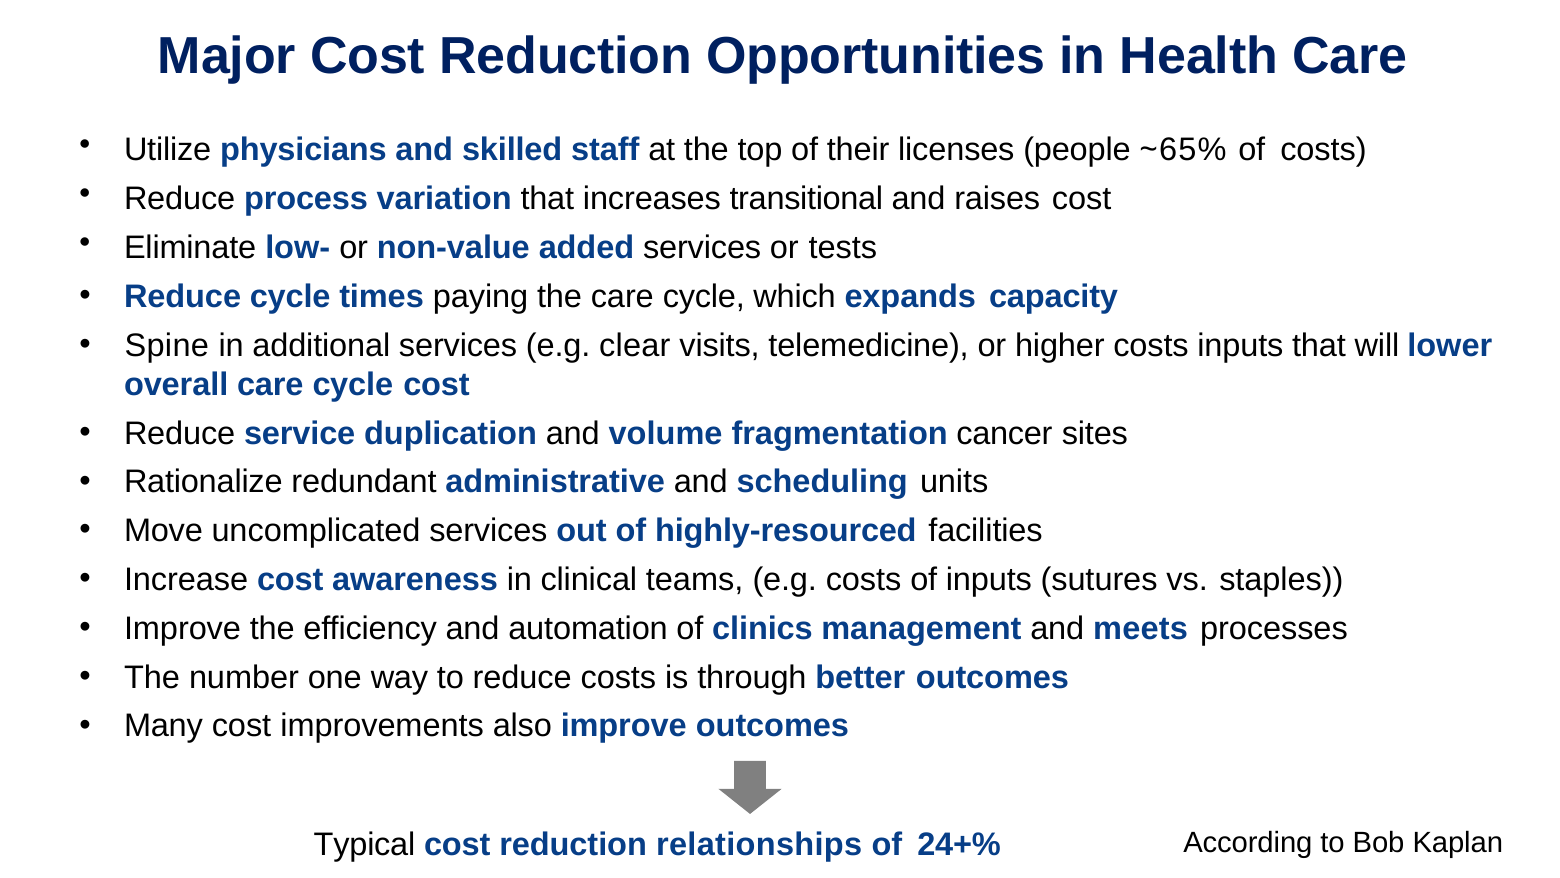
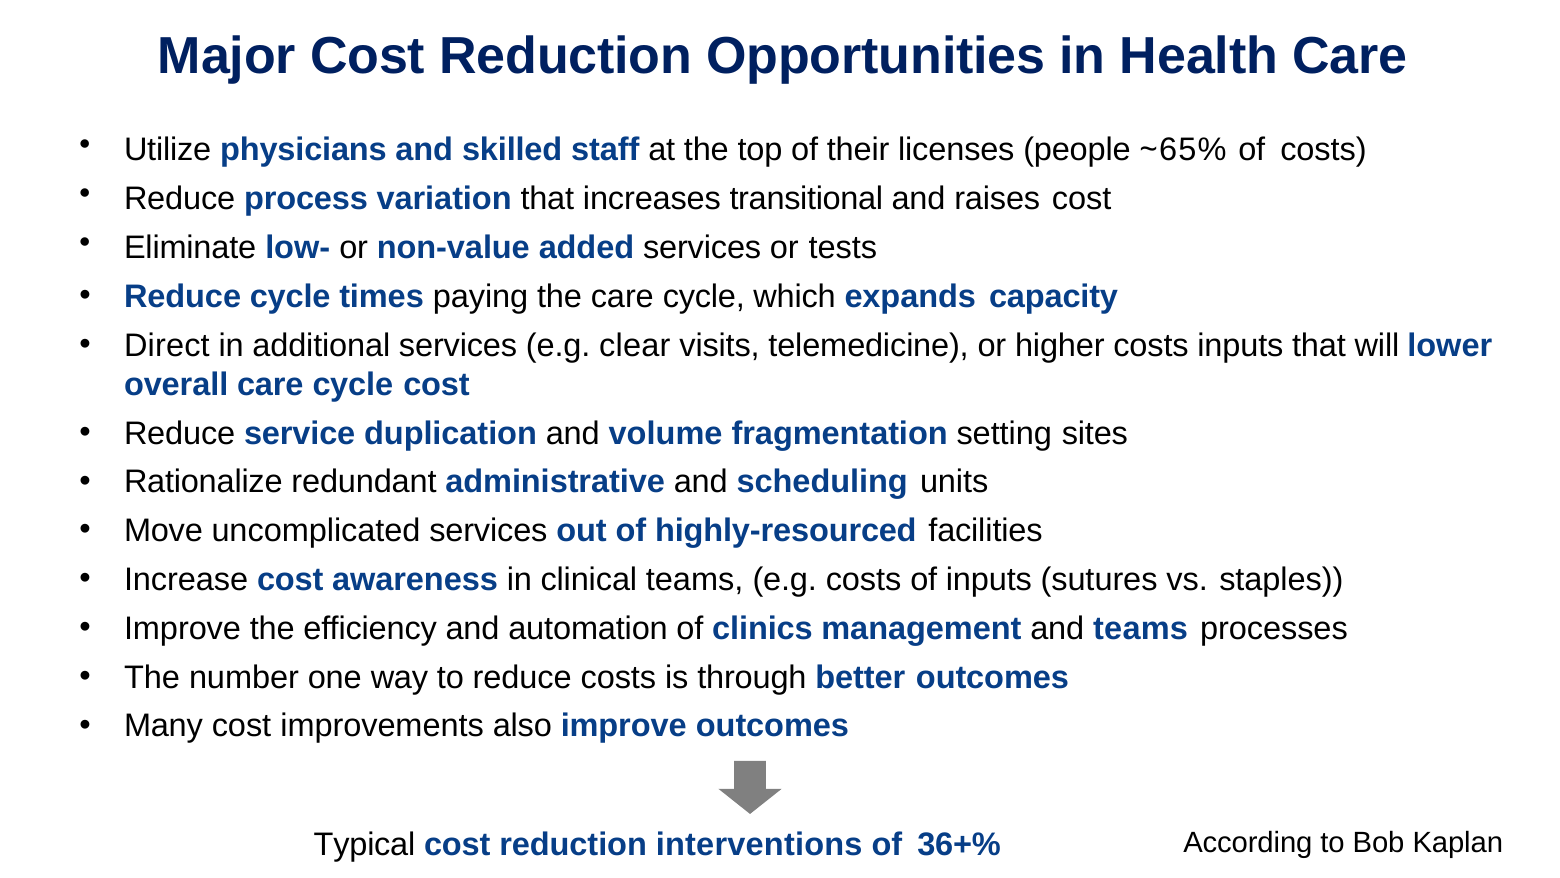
Spine: Spine -> Direct (167, 345)
cancer: cancer -> setting (1004, 433)
and meets: meets -> teams (1141, 628)
relationships: relationships -> interventions (759, 844)
24+%: 24+% -> 36+% (959, 844)
